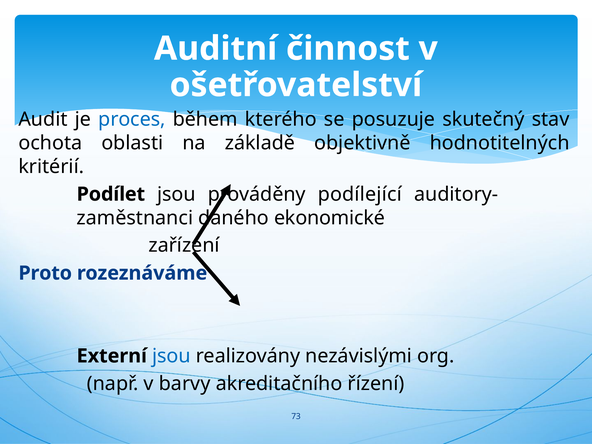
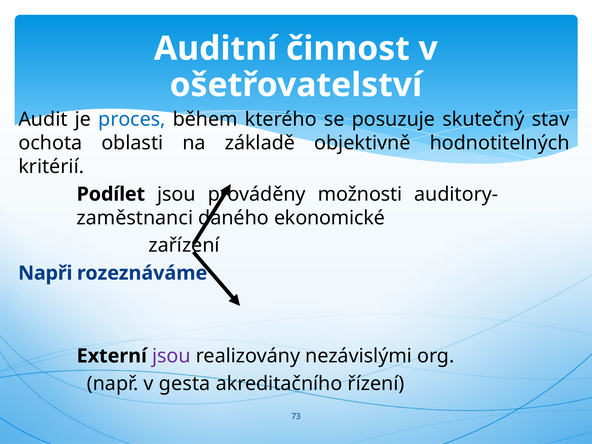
podílející: podílející -> možnosti (360, 194)
Proto: Proto -> Napři (45, 273)
jsou colour: blue -> purple (171, 356)
barvy: barvy -> gesta (185, 384)
